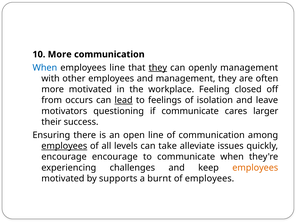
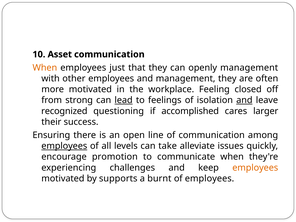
10 More: More -> Asset (60, 54)
When colour: blue -> orange (45, 68)
employees line: line -> just (117, 68)
they underline: present -> none (158, 68)
occurs: occurs -> strong (79, 100)
and underline: none -> present (244, 100)
motivators: motivators -> recognized (64, 111)
if communicate: communicate -> accomplished (190, 111)
encourage encourage: encourage -> promotion (115, 157)
